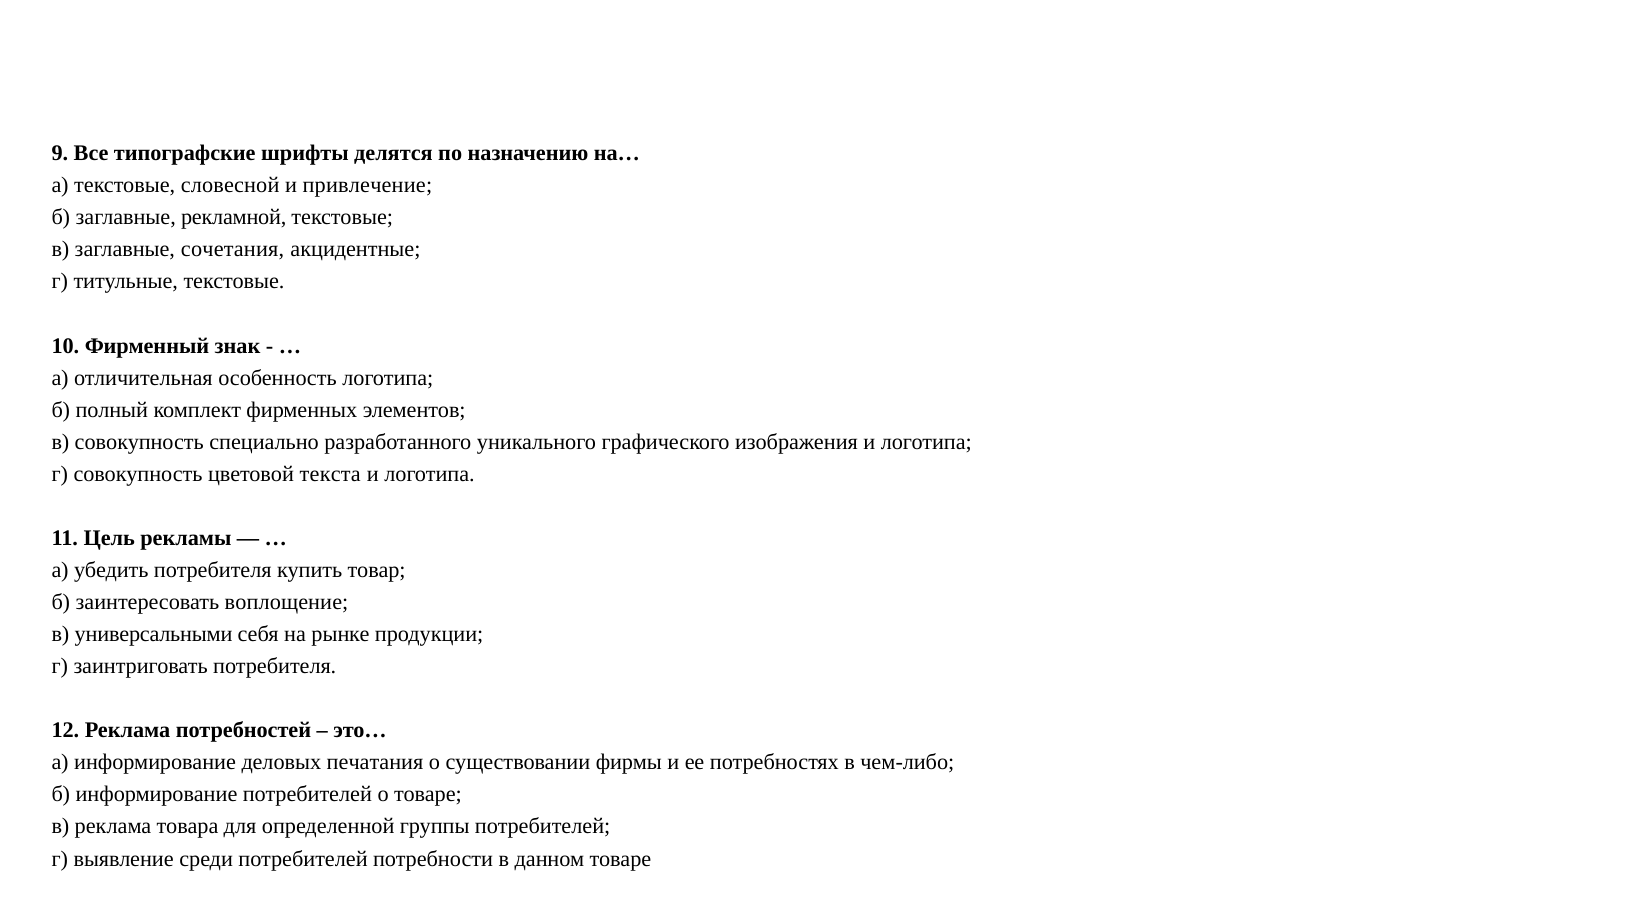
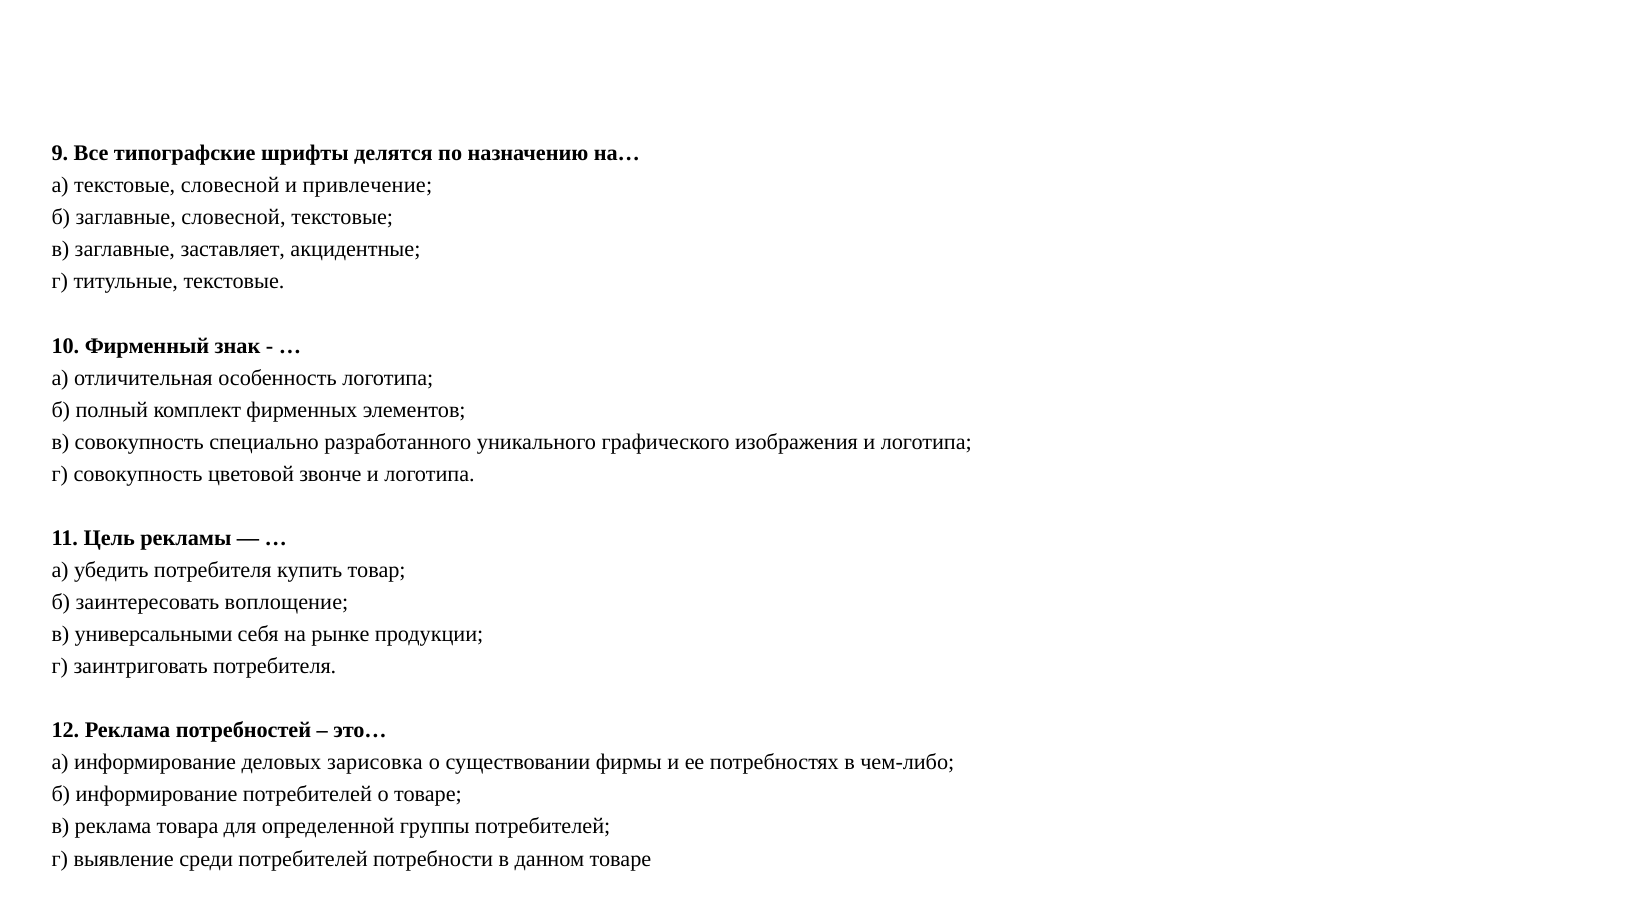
заглавные рекламной: рекламной -> словесной (234, 218)
сочетания: сочетания -> заставляет (233, 250)
текста: текста -> звонче (330, 474)
печатания: печатания -> зарисовка (375, 763)
